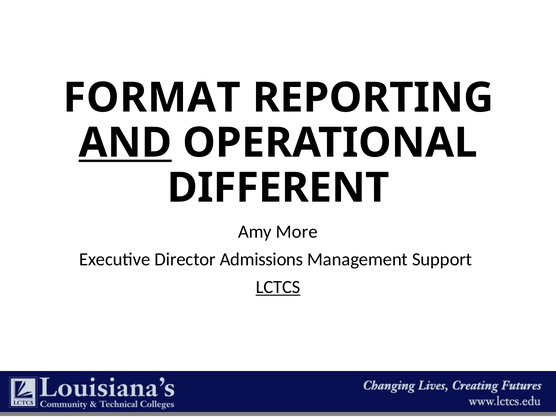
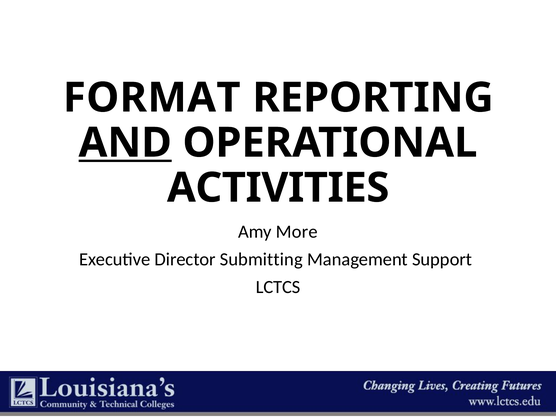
DIFFERENT: DIFFERENT -> ACTIVITIES (278, 188)
Admissions: Admissions -> Submitting (261, 259)
LCTCS underline: present -> none (278, 287)
